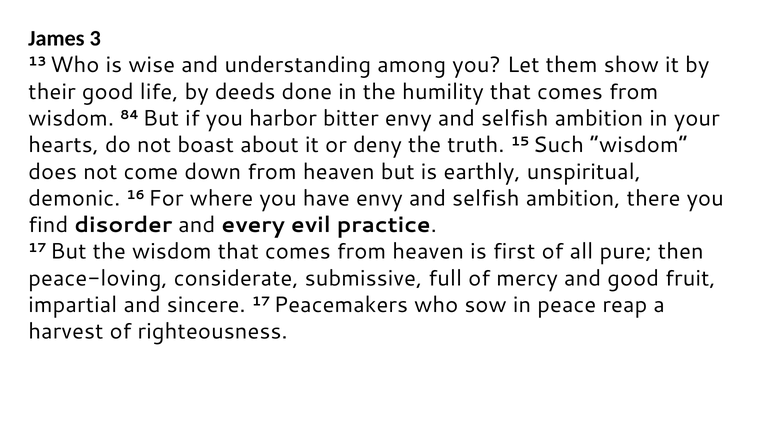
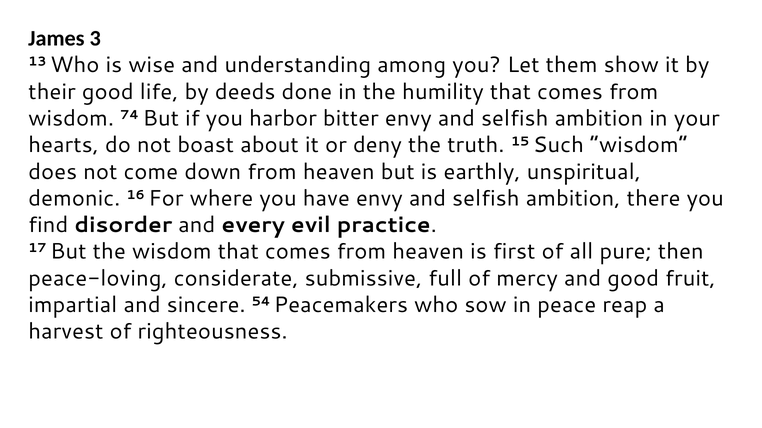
84: 84 -> 74 (130, 115)
sincere 17: 17 -> 54 (261, 302)
